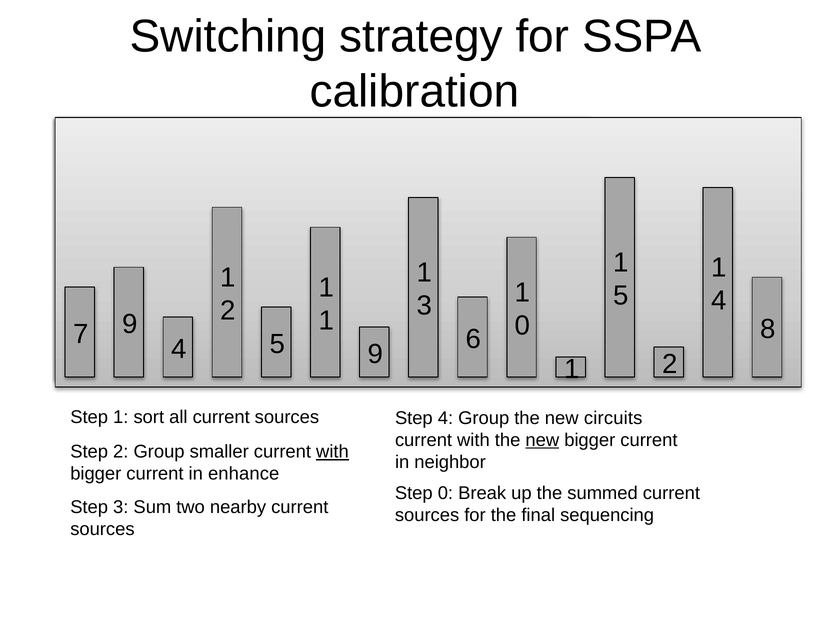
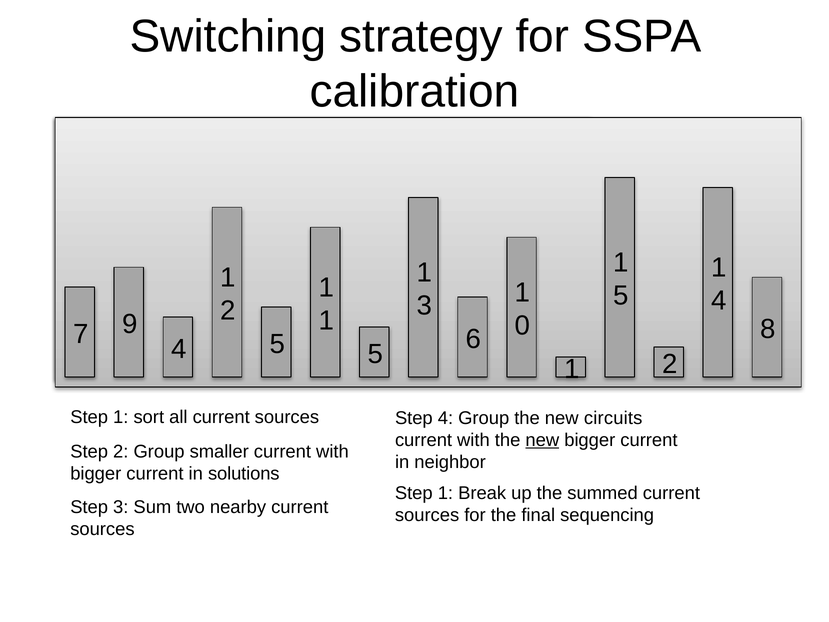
9: 9 -> 5 (375, 354)
with underline: present -> none (332, 452)
enhance: enhance -> solutions (244, 474)
0: 0 -> 1 (445, 493)
